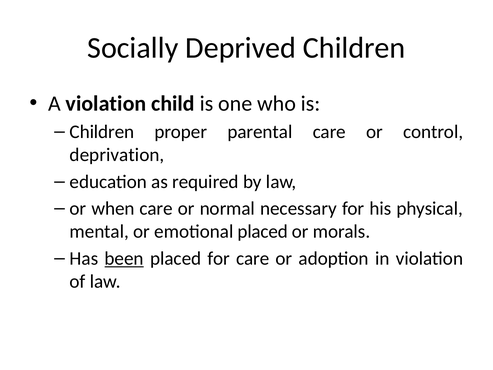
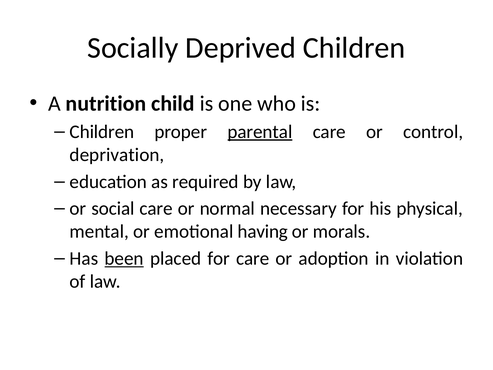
A violation: violation -> nutrition (106, 103)
parental underline: none -> present (260, 132)
when: when -> social (113, 208)
emotional placed: placed -> having (263, 231)
